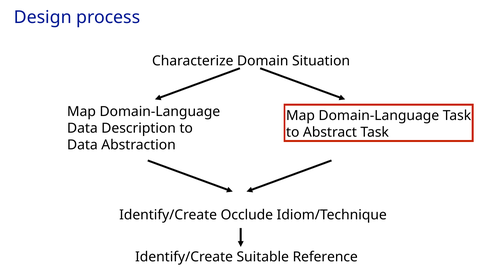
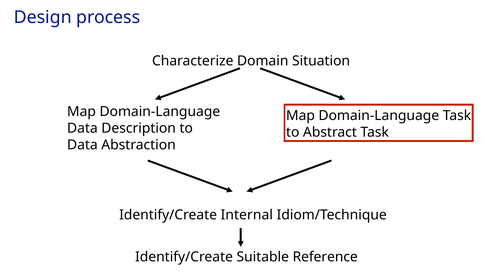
Occlude: Occlude -> Internal (247, 215)
